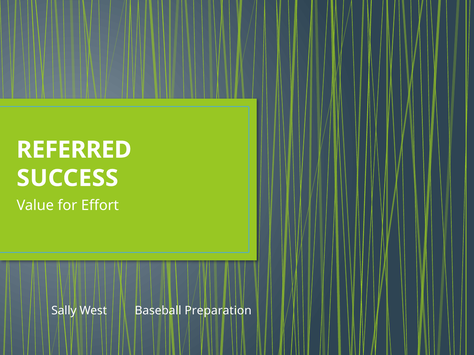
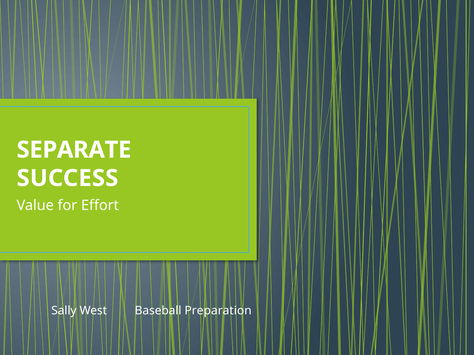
REFERRED: REFERRED -> SEPARATE (74, 150)
